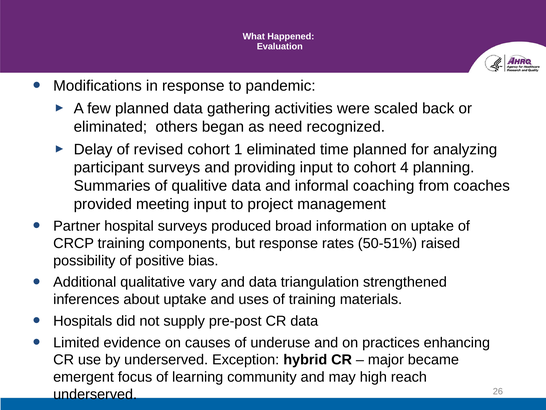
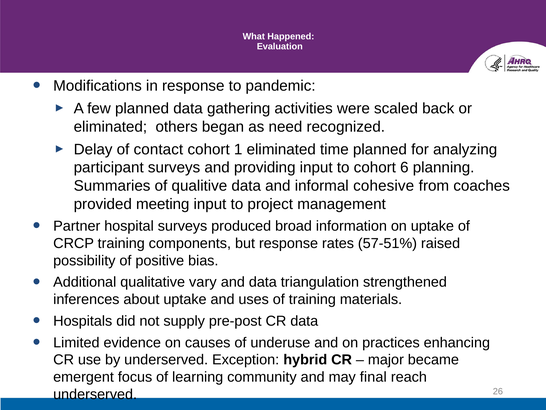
revised: revised -> contact (158, 149)
4: 4 -> 6 (404, 167)
coaching: coaching -> cohesive (384, 186)
50-51%: 50-51% -> 57-51% (387, 243)
high: high -> final (373, 377)
